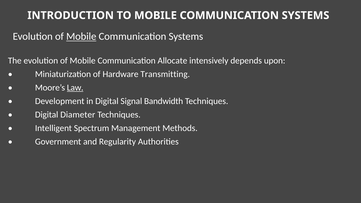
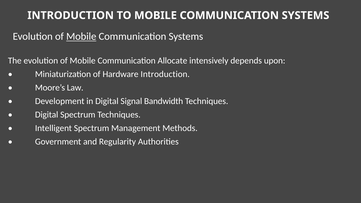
Hardware Transmitting: Transmitting -> Introduction (165, 74)
Law underline: present -> none (75, 88)
Digital Diameter: Diameter -> Spectrum (78, 115)
